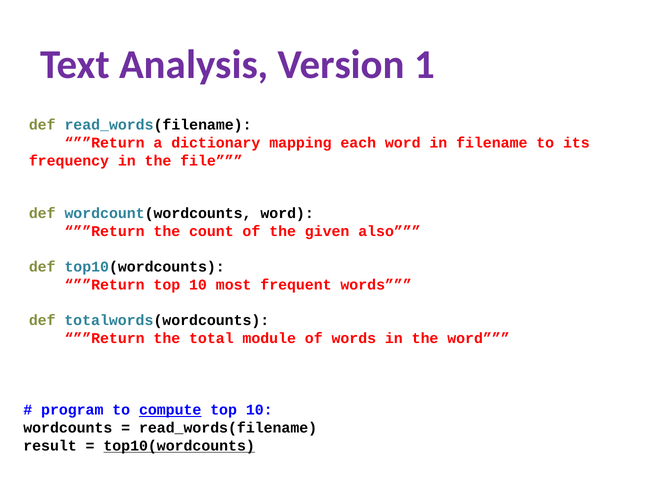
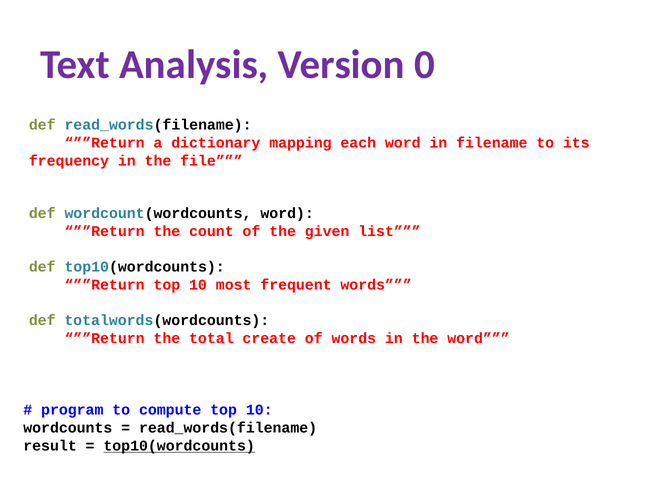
1: 1 -> 0 (424, 65)
also: also -> list (389, 231)
module: module -> create (269, 338)
compute underline: present -> none (170, 410)
